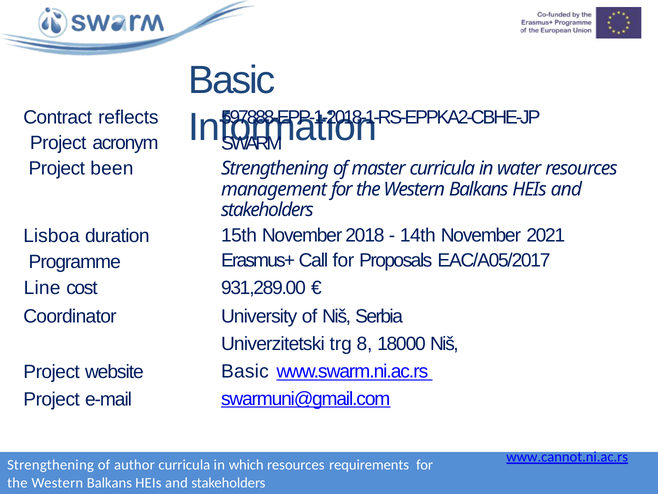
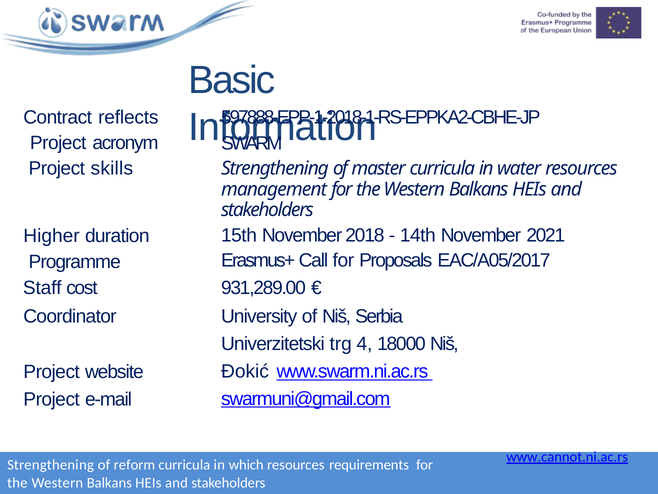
been: been -> skills (112, 168)
Lisboa: Lisboa -> Higher (52, 236)
Line: Line -> Staff (42, 287)
8: 8 -> 4 (365, 344)
Basic: Basic -> Đokić (245, 371)
author: author -> reform (134, 465)
